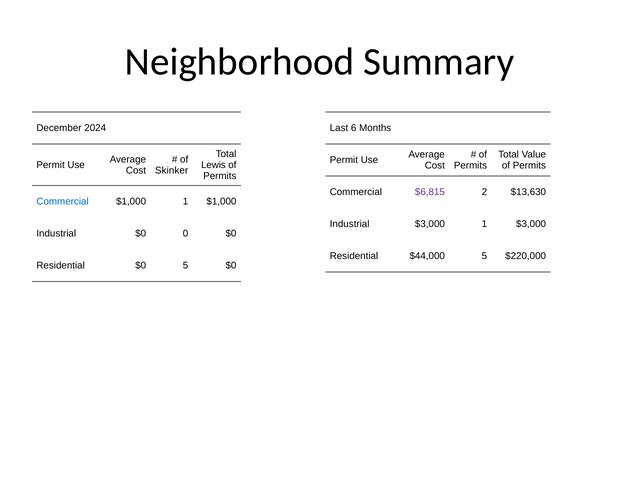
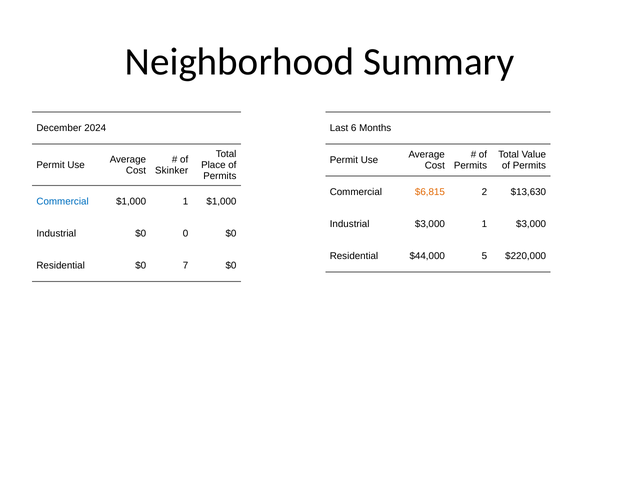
Lewis: Lewis -> Place (213, 165)
$6,815 colour: purple -> orange (430, 192)
$0 5: 5 -> 7 (186, 266)
